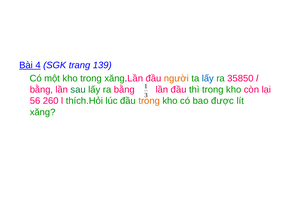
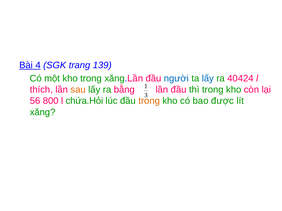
người colour: orange -> blue (176, 79)
35850: 35850 -> 40424 (240, 79)
bằng: bằng -> thích (41, 90)
sau colour: green -> orange (78, 90)
260: 260 -> 800 (51, 101)
thích.Hỏi: thích.Hỏi -> chứa.Hỏi (84, 101)
